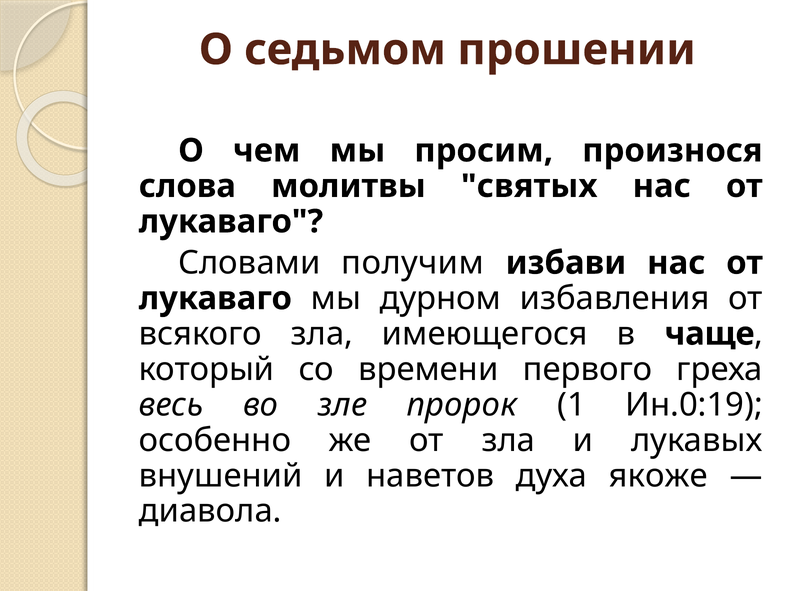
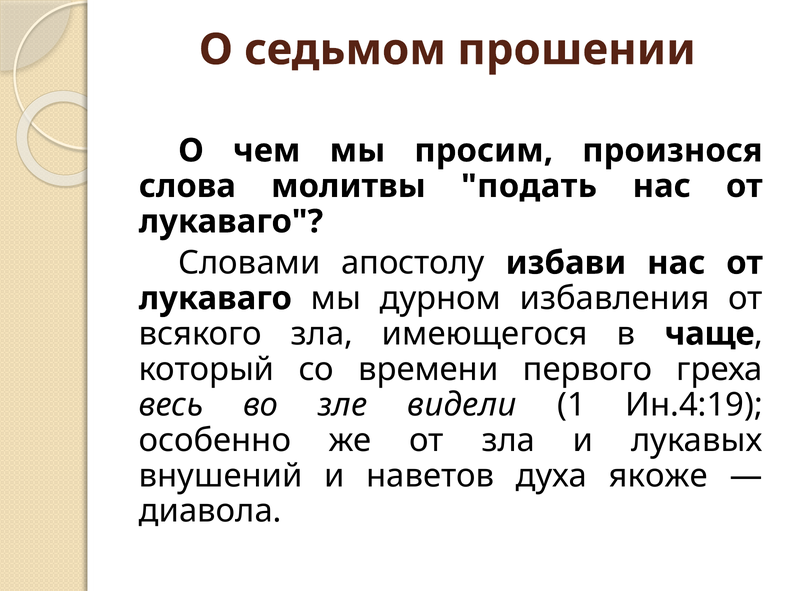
святых: святых -> подать (529, 186)
получим: получим -> апостолу (413, 263)
пророк: пророк -> видели (462, 405)
Ин.0:19: Ин.0:19 -> Ин.4:19 (694, 405)
